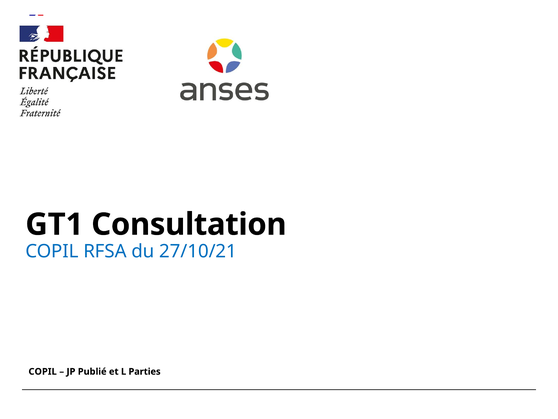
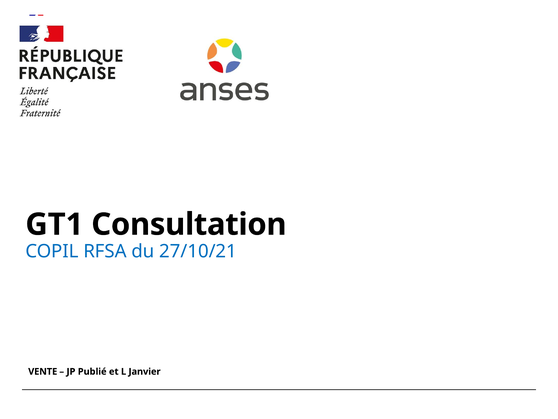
COPIL: COPIL -> VENTE (43, 371)
Parties: Parties -> Janvier (145, 371)
